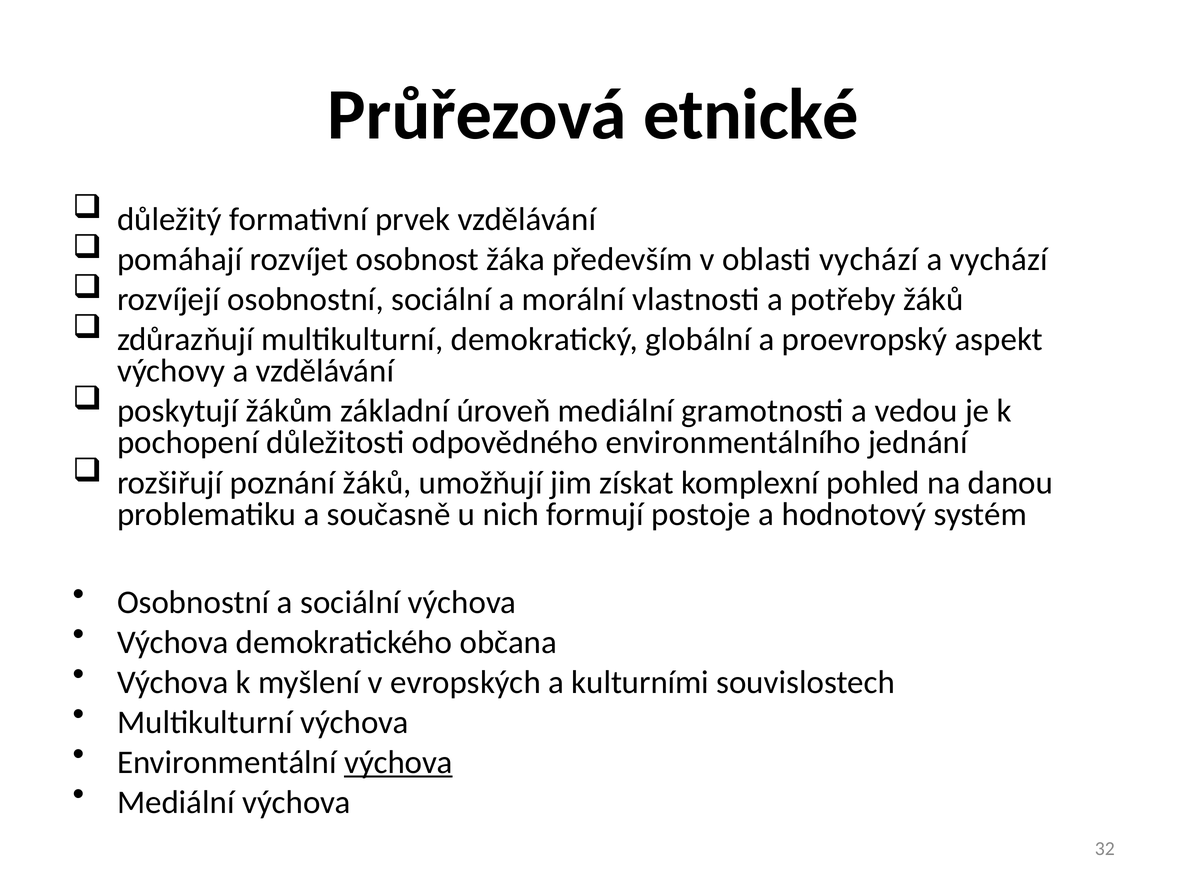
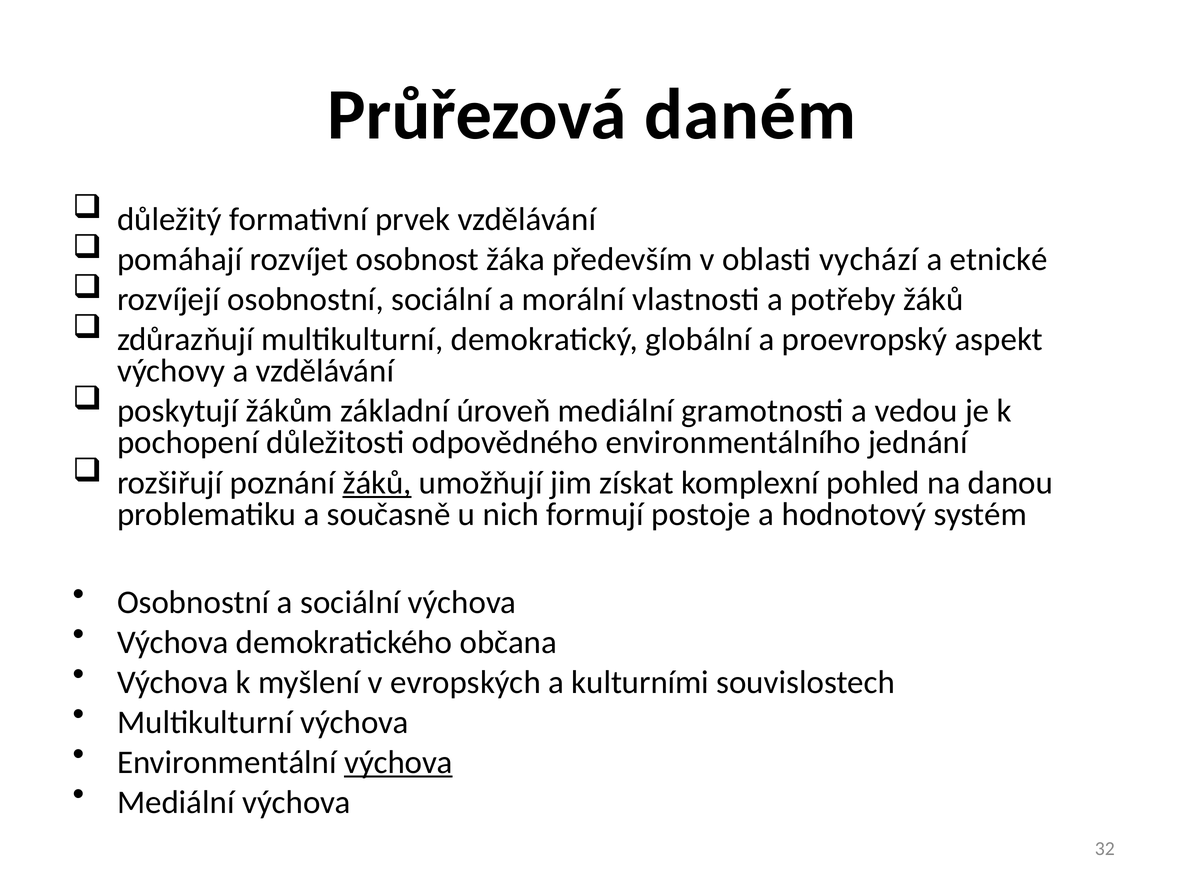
etnické: etnické -> daném (750, 115)
a vychází: vychází -> etnické (999, 259)
žáků underline: none -> present (377, 483)
